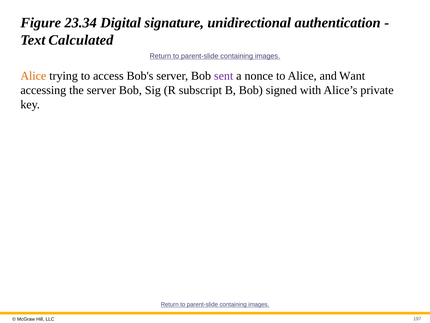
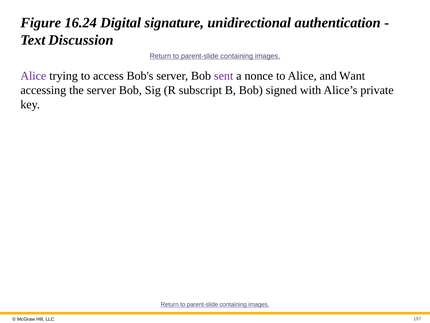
23.34: 23.34 -> 16.24 (81, 23)
Calculated: Calculated -> Discussion (81, 40)
Alice colour: orange -> purple (33, 76)
